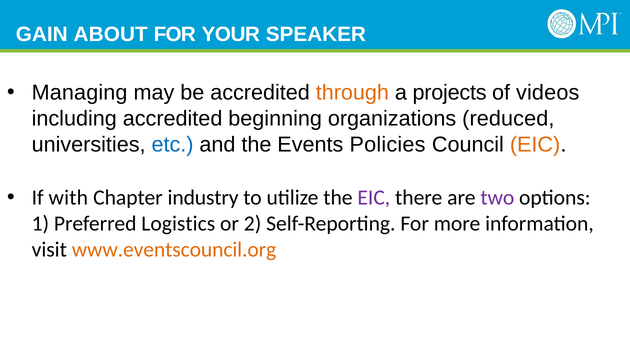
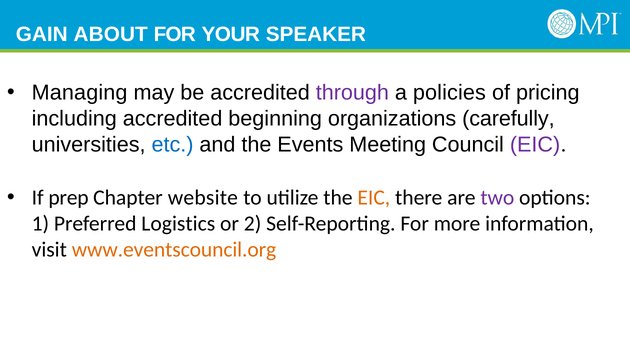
through colour: orange -> purple (352, 93)
projects: projects -> policies (449, 93)
videos: videos -> pricing (548, 93)
reduced: reduced -> carefully (508, 119)
Policies: Policies -> Meeting (388, 145)
EIC colour: orange -> purple (535, 145)
with: with -> prep (69, 198)
industry: industry -> website (203, 198)
EIC colour: purple -> orange (374, 198)
